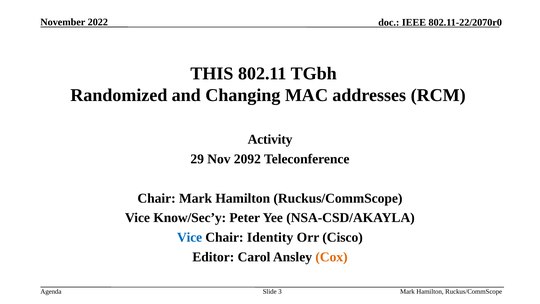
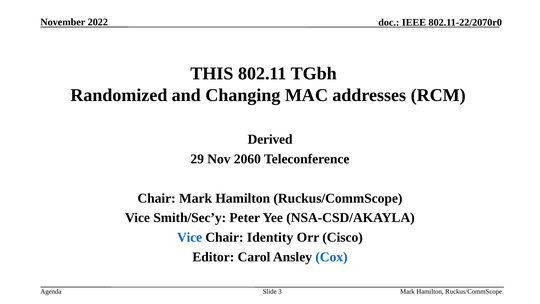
Activity: Activity -> Derived (270, 139)
2092: 2092 -> 2060 (247, 159)
Know/Sec’y: Know/Sec’y -> Smith/Sec’y (190, 218)
Cox colour: orange -> blue (332, 257)
